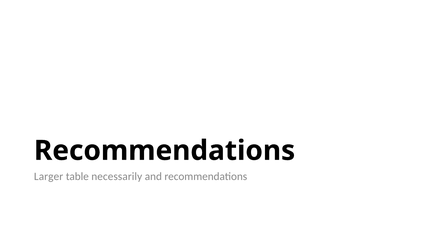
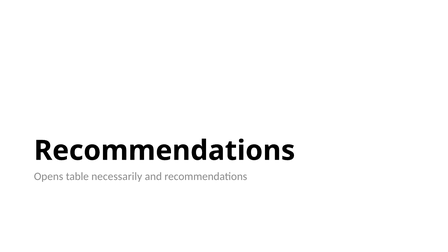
Larger: Larger -> Opens (49, 176)
